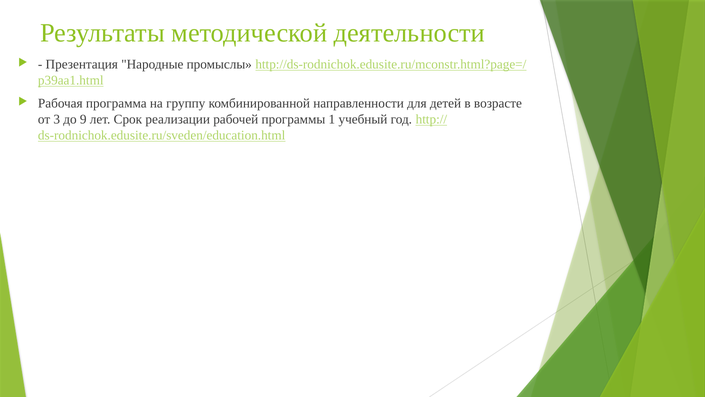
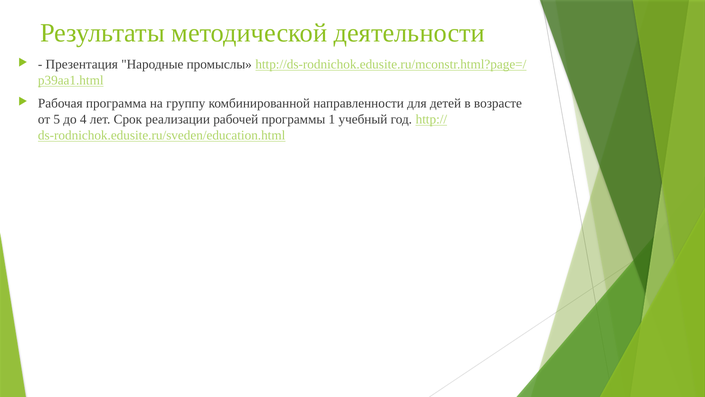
3: 3 -> 5 (57, 119)
9: 9 -> 4 (83, 119)
